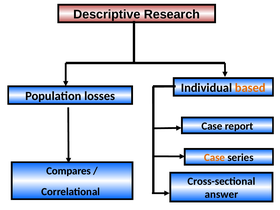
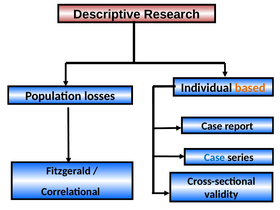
Case colour: orange -> blue (215, 158)
Compares: Compares -> Fitzgerald (69, 171)
answer: answer -> validity (221, 194)
